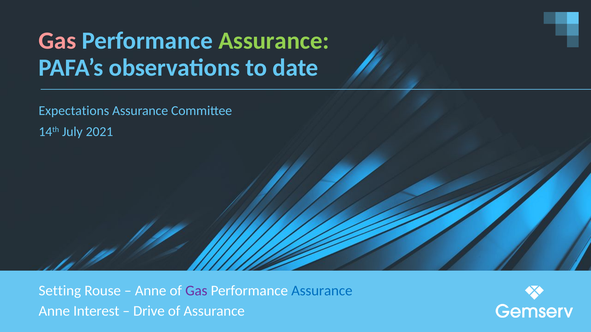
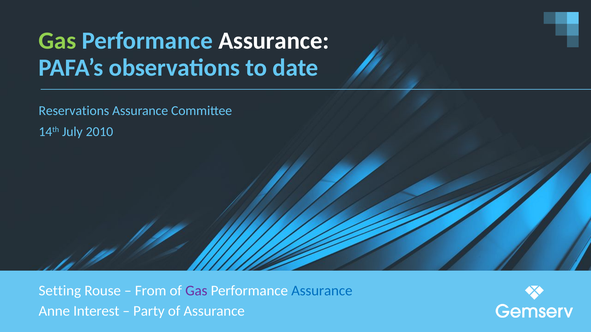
Gas colour: pink -> light green (57, 41)
Assurance colour: light green -> white (274, 41)
Expectations: Expectations -> Reservations (74, 111)
2021: 2021 -> 2010 (99, 132)
Anne: Anne -> From (151, 291)
Drive: Drive -> Party (149, 311)
